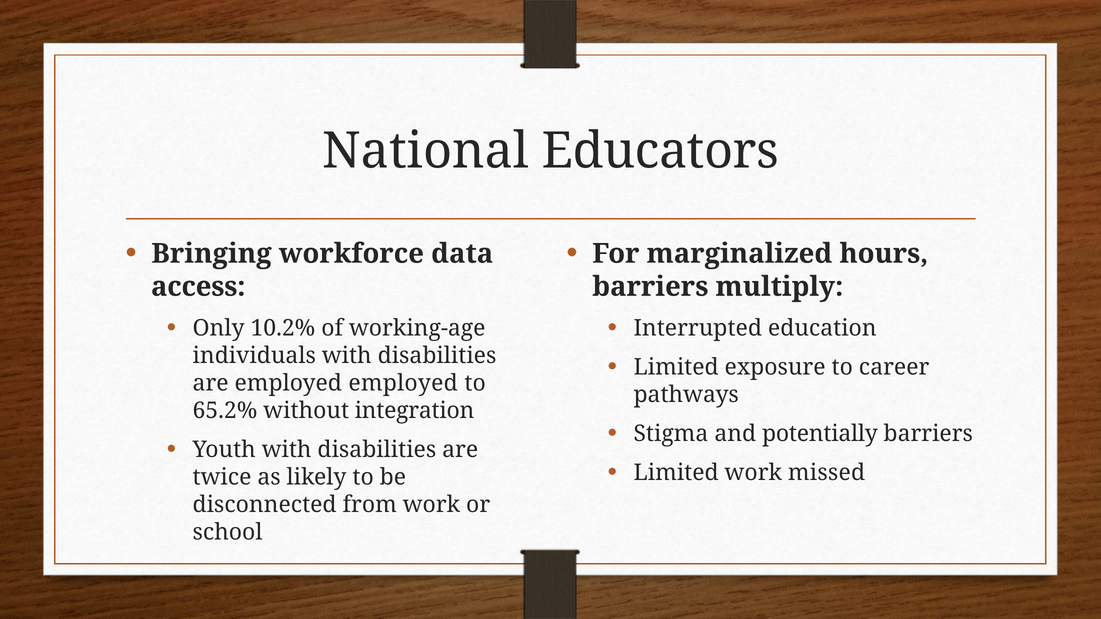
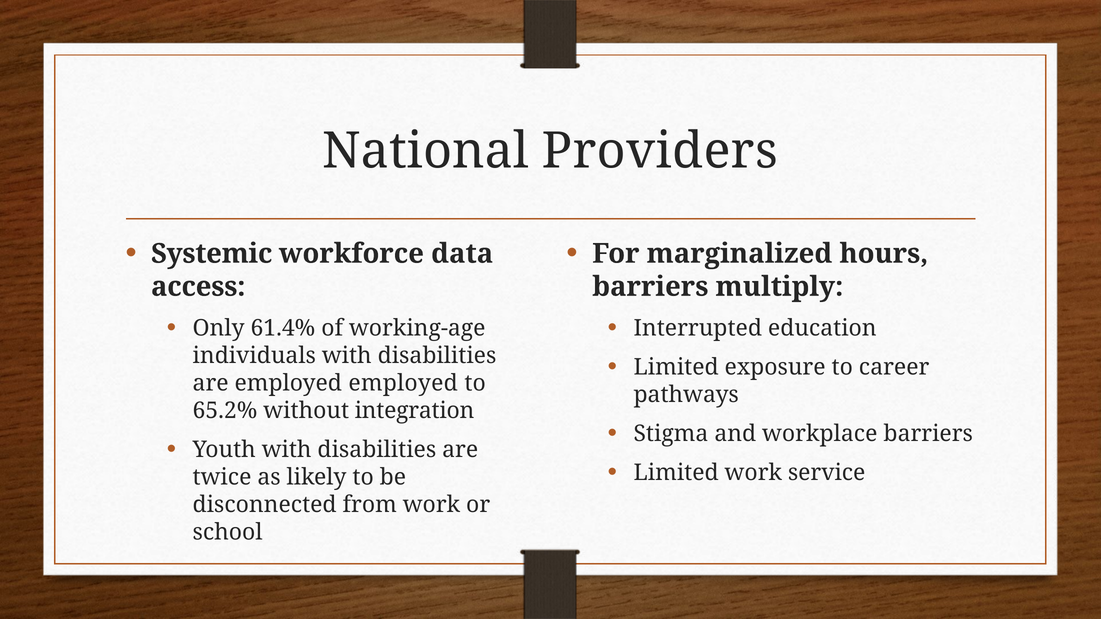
Educators: Educators -> Providers (660, 151)
Bringing: Bringing -> Systemic (212, 254)
10.2%: 10.2% -> 61.4% (283, 328)
potentially: potentially -> workplace (820, 434)
missed: missed -> service (827, 473)
